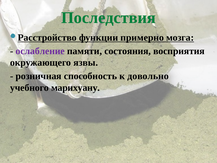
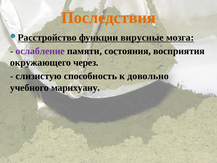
Последствия colour: green -> orange (108, 18)
примерно: примерно -> вирусные (142, 38)
язвы: язвы -> через (86, 63)
розничная: розничная -> слизистую (39, 76)
